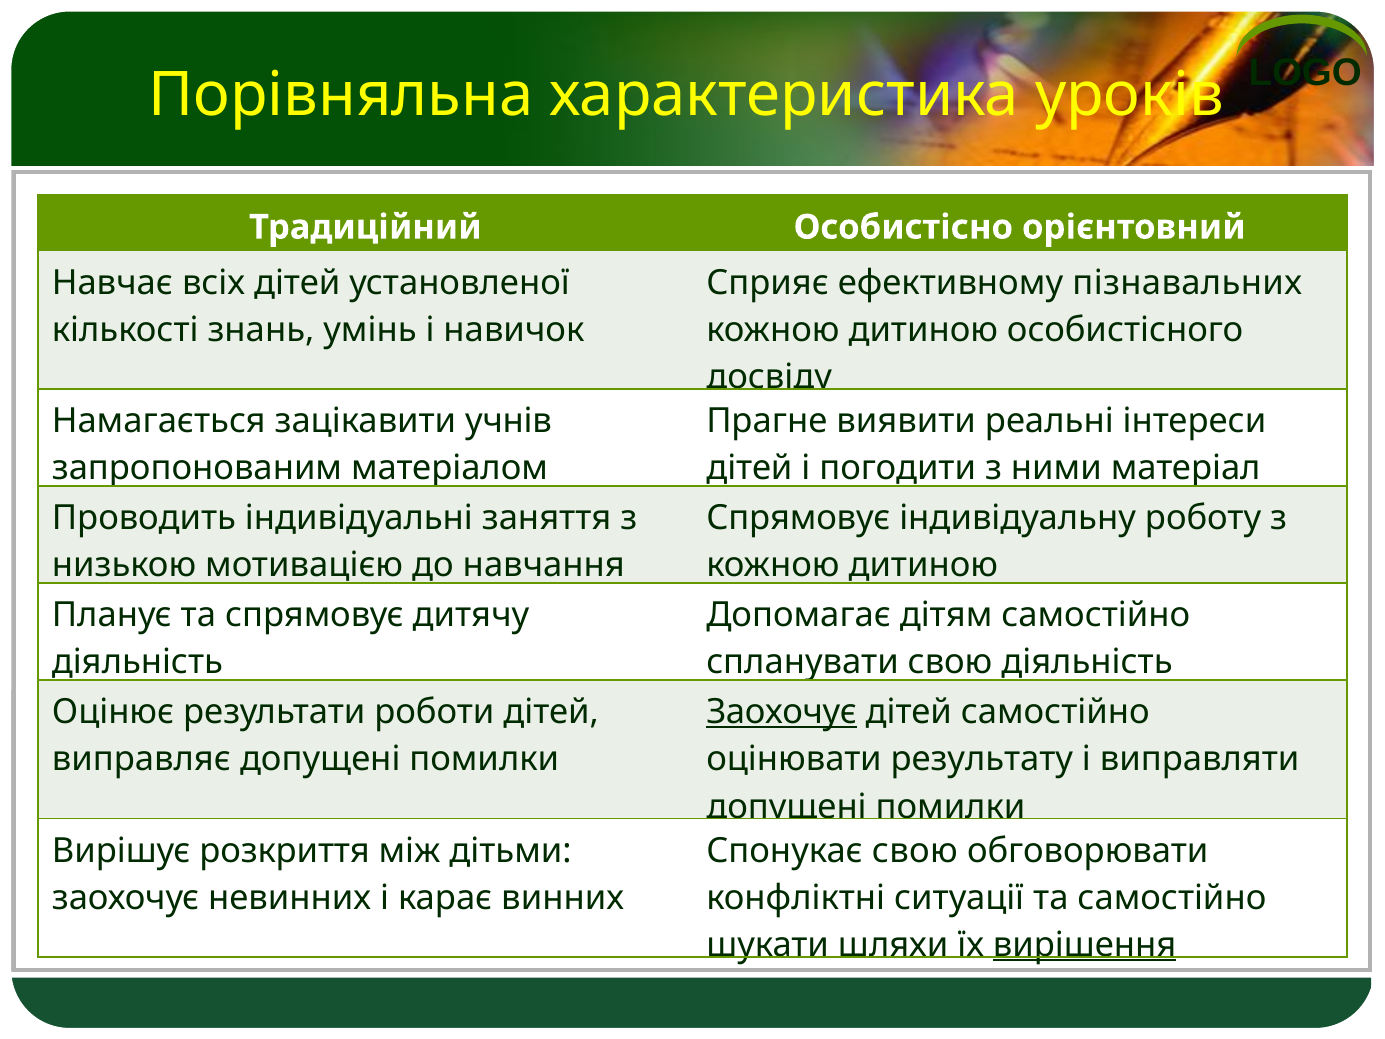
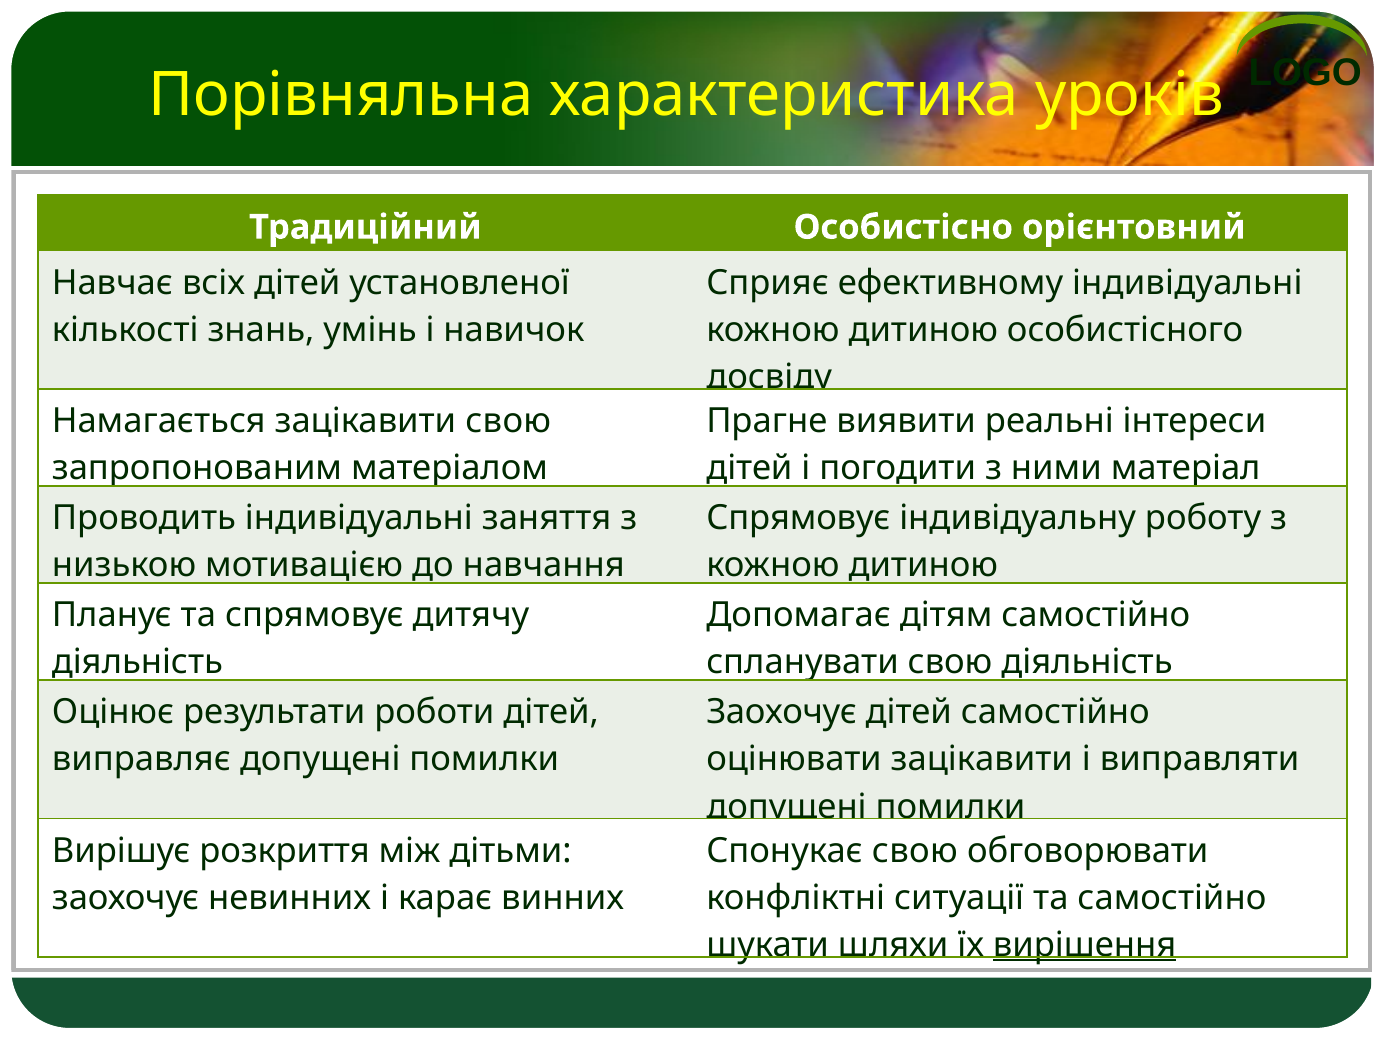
ефективному пізнавальних: пізнавальних -> індивідуальні (1187, 283)
зацікавити учнів: учнів -> свою (508, 421)
Заохочує underline: present -> none (782, 712)
оцінювати результату: результату -> зацікавити (982, 759)
